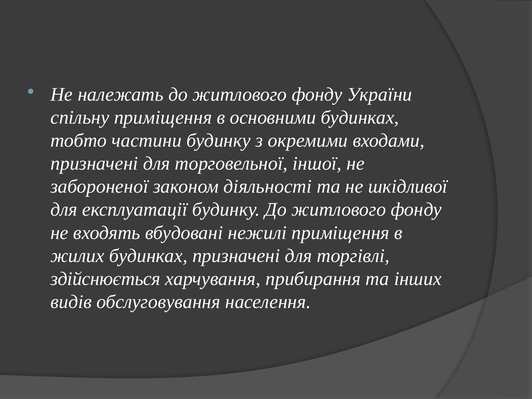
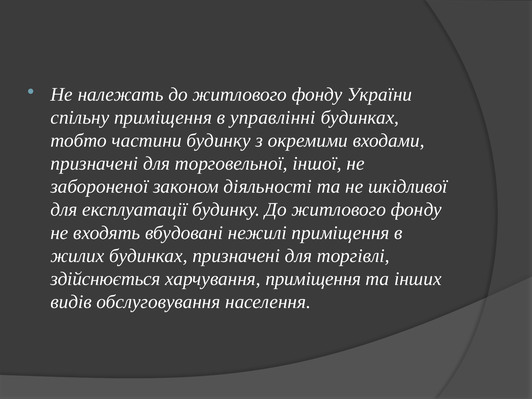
основними: основними -> управлінні (273, 117)
харчування прибирання: прибирання -> приміщення (313, 279)
